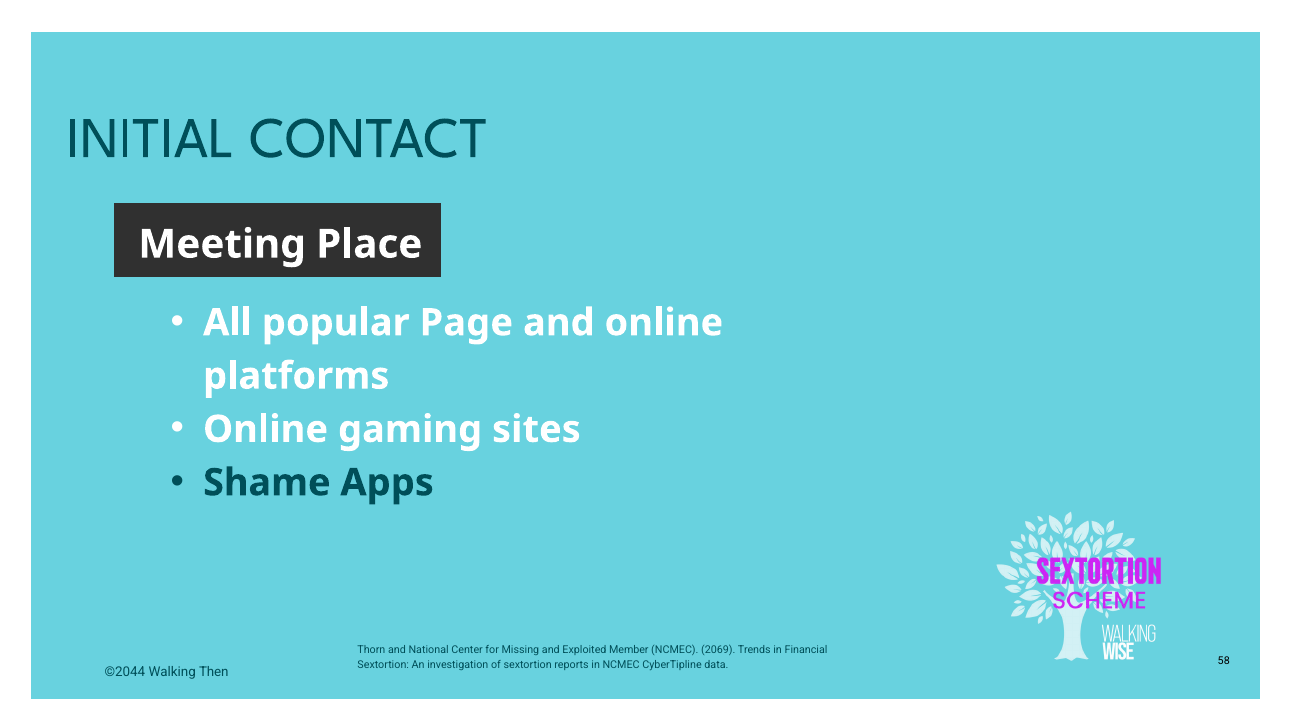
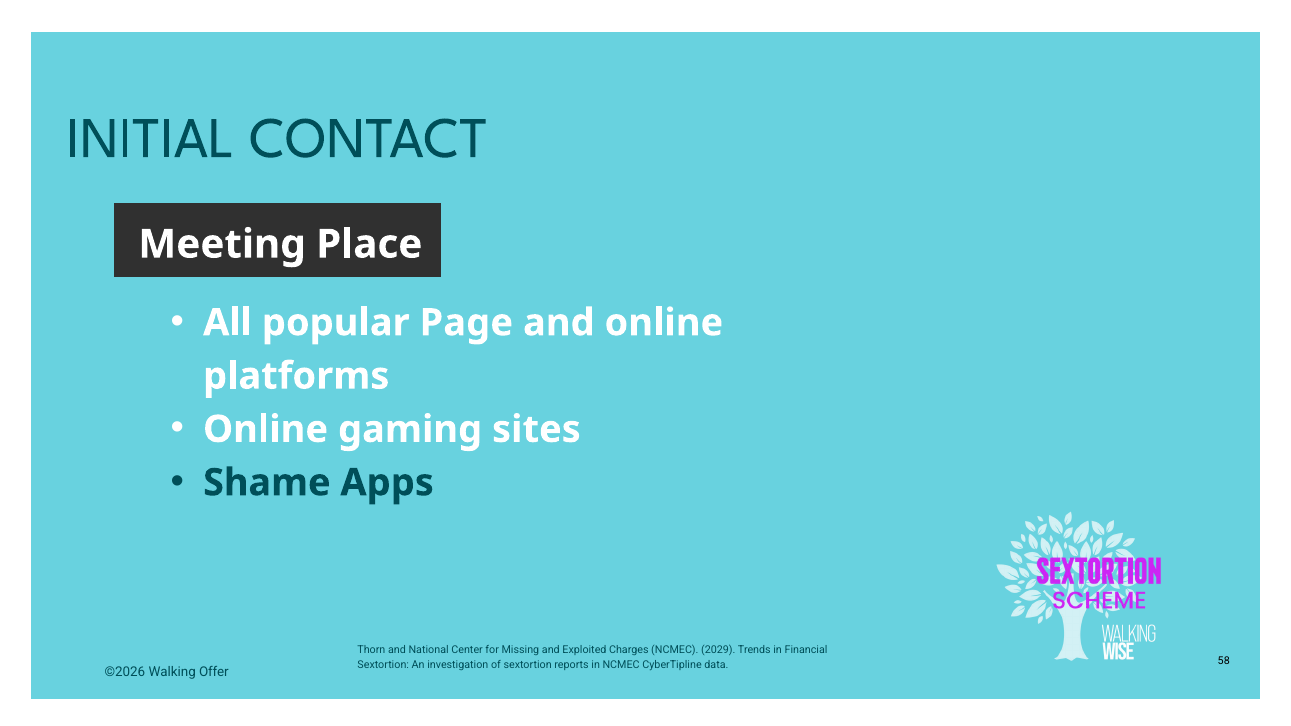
Member: Member -> Charges (629, 650)
2069: 2069 -> 2029 (718, 650)
©2044: ©2044 -> ©2026 (125, 672)
Then: Then -> Offer (214, 672)
